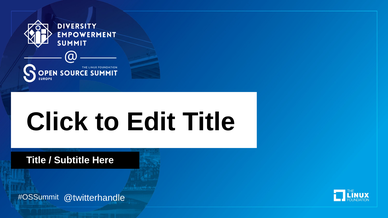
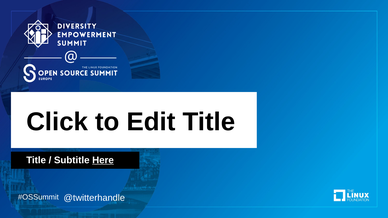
Here underline: none -> present (103, 160)
